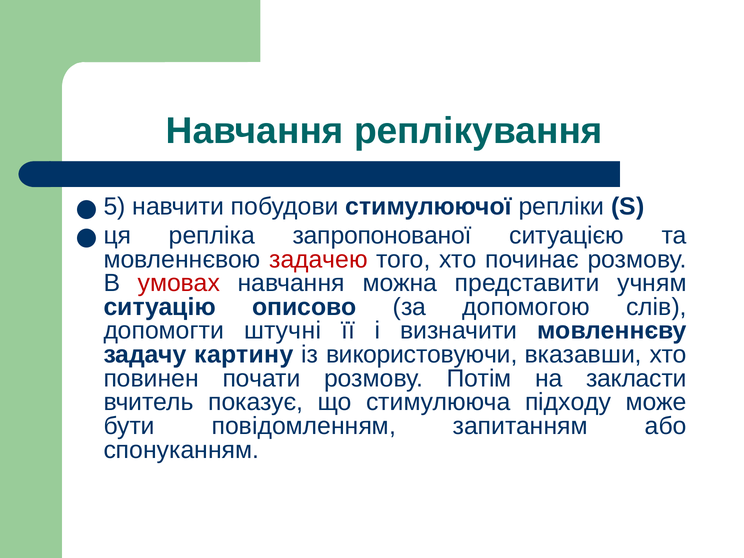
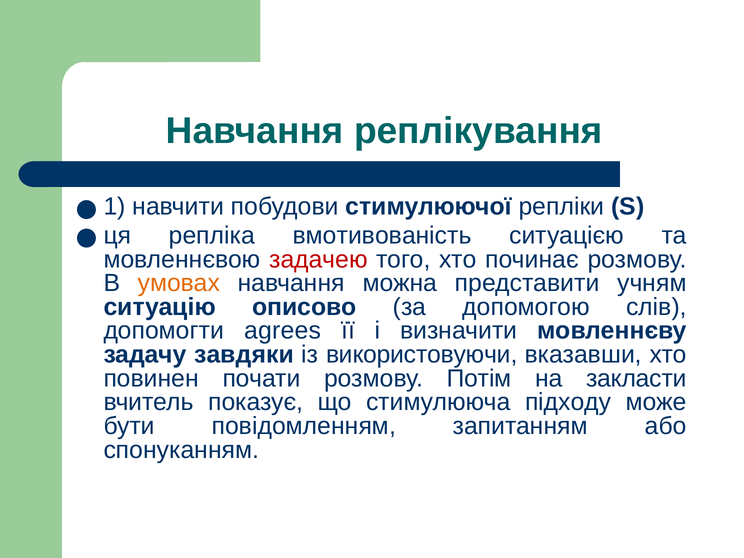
5: 5 -> 1 (115, 207)
запропонованої: запропонованої -> вмотивованість (382, 236)
умовах colour: red -> orange (179, 283)
штучні: штучні -> agrees (283, 331)
картину: картину -> завдяки (244, 355)
